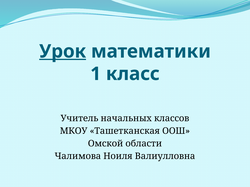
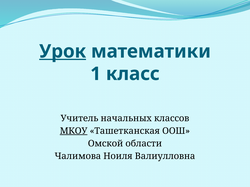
МКОУ underline: none -> present (74, 131)
